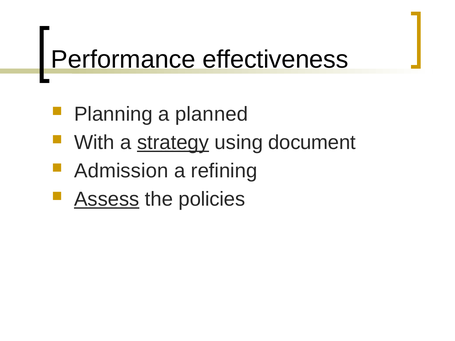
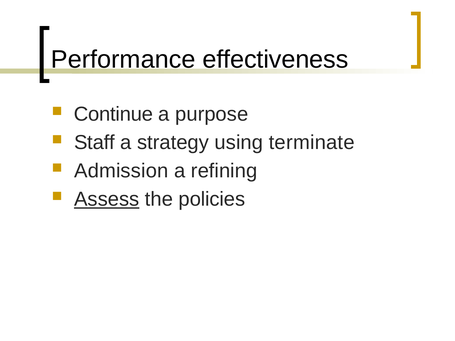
Planning: Planning -> Continue (113, 114)
planned: planned -> purpose (212, 114)
With: With -> Staff (94, 143)
strategy underline: present -> none (173, 143)
document: document -> terminate (312, 143)
